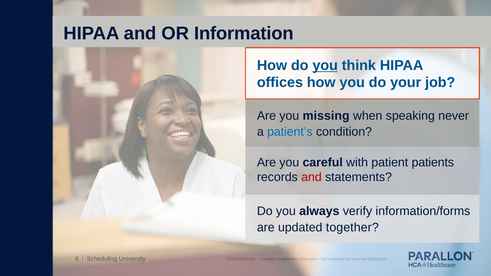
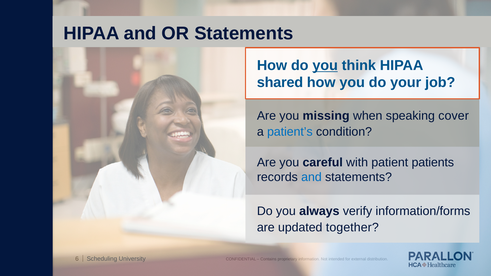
OR Information: Information -> Statements (244, 33)
offices: offices -> shared (280, 83)
never: never -> cover (454, 116)
and colour: red -> blue (311, 177)
